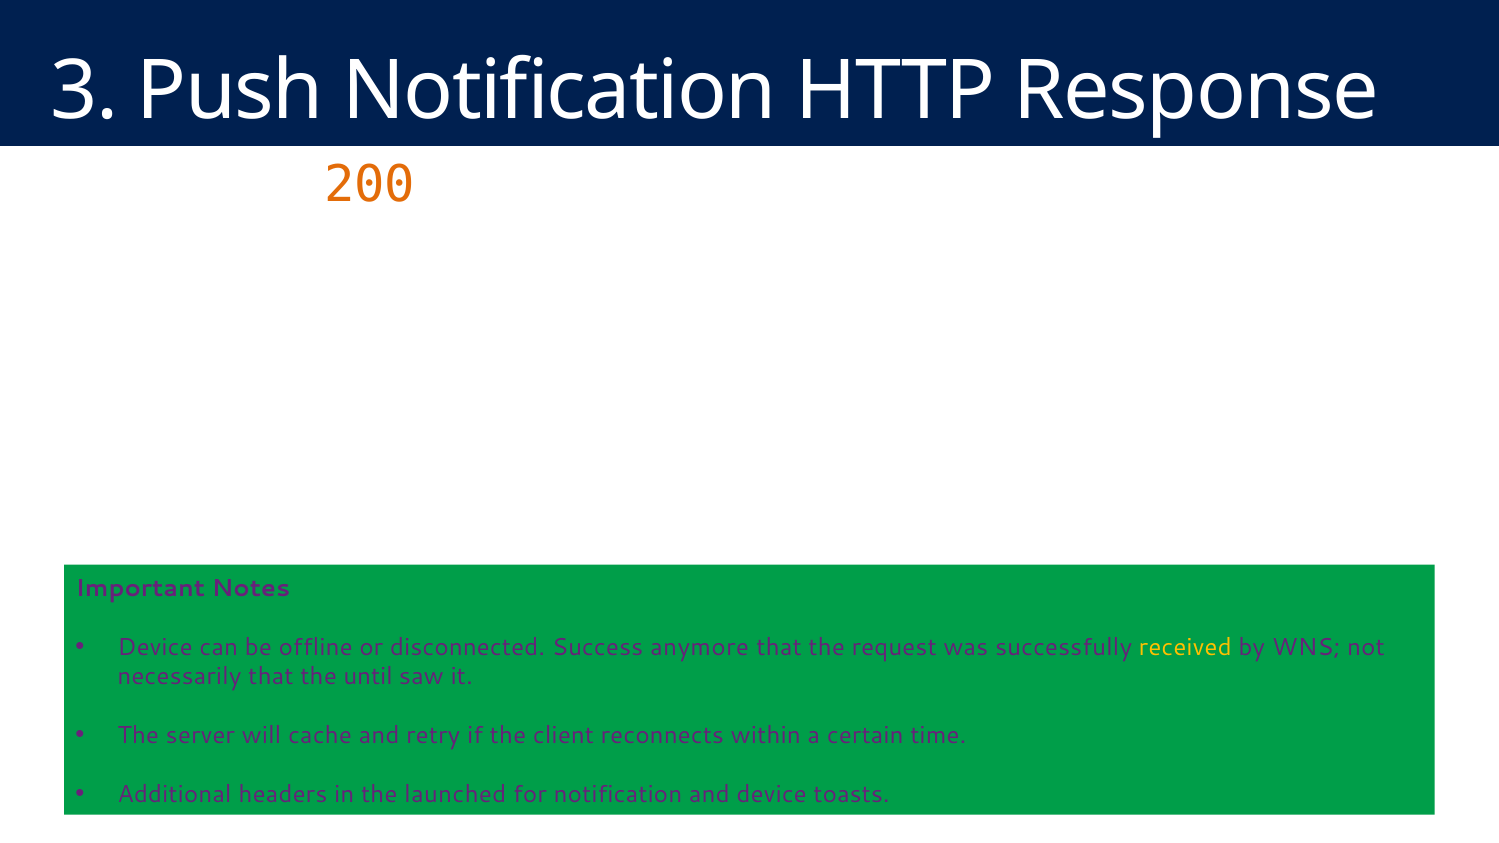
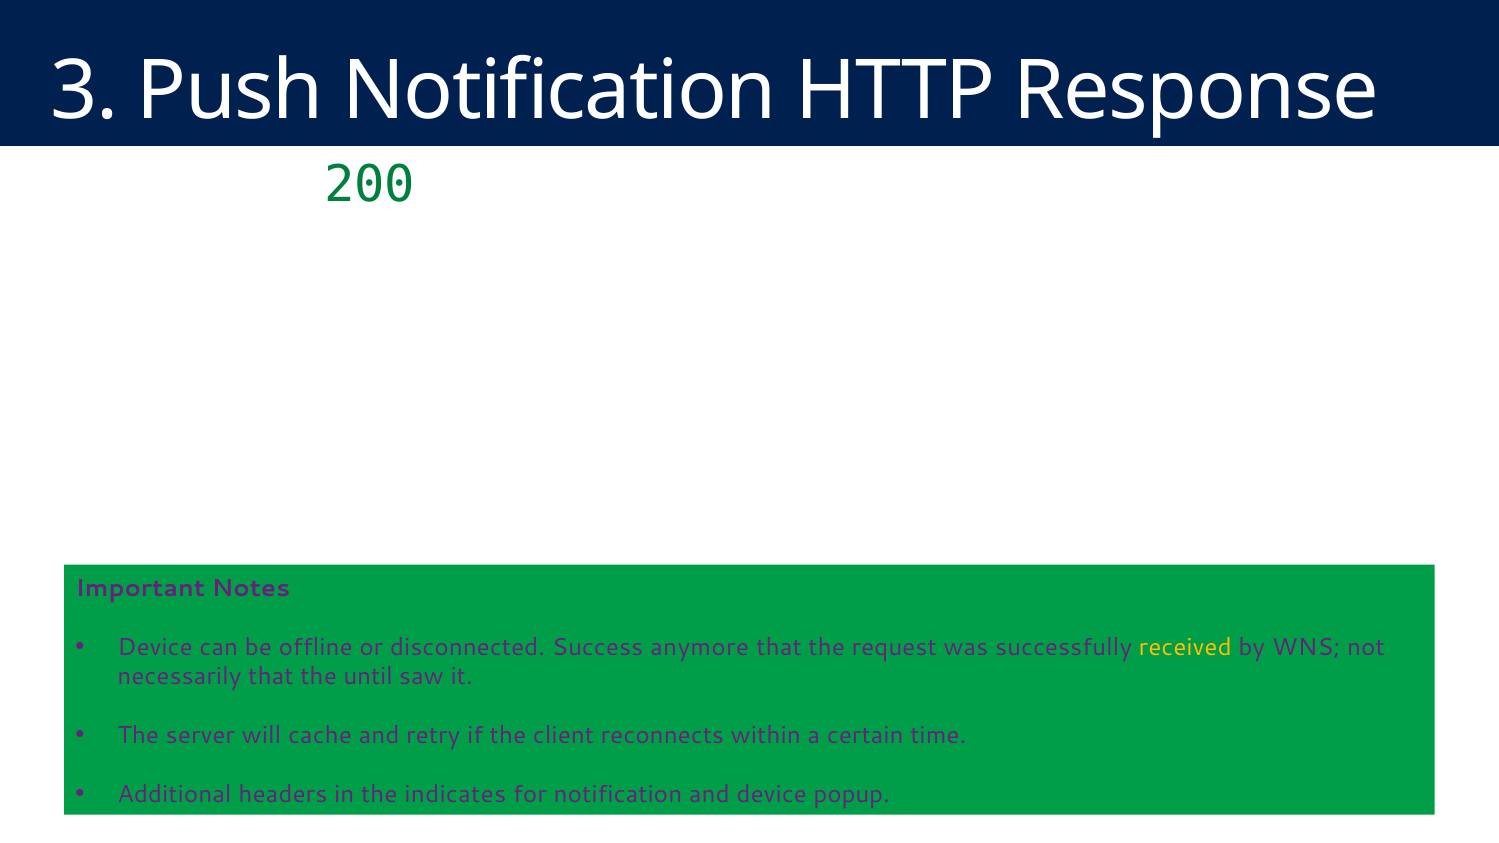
200 colour: orange -> green (370, 185)
launched: launched -> indicates (455, 794)
toasts: toasts -> popup (852, 794)
